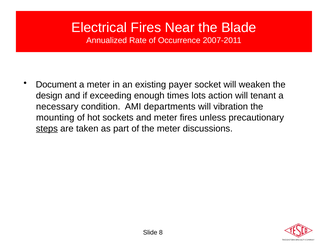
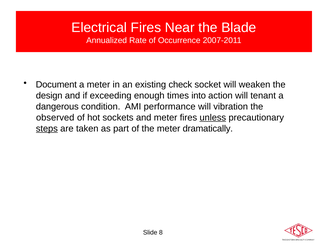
payer: payer -> check (180, 85)
lots: lots -> into (199, 96)
necessary: necessary -> dangerous (57, 106)
departments: departments -> performance (170, 106)
mounting: mounting -> observed (55, 117)
unless underline: none -> present (213, 117)
discussions: discussions -> dramatically (208, 128)
